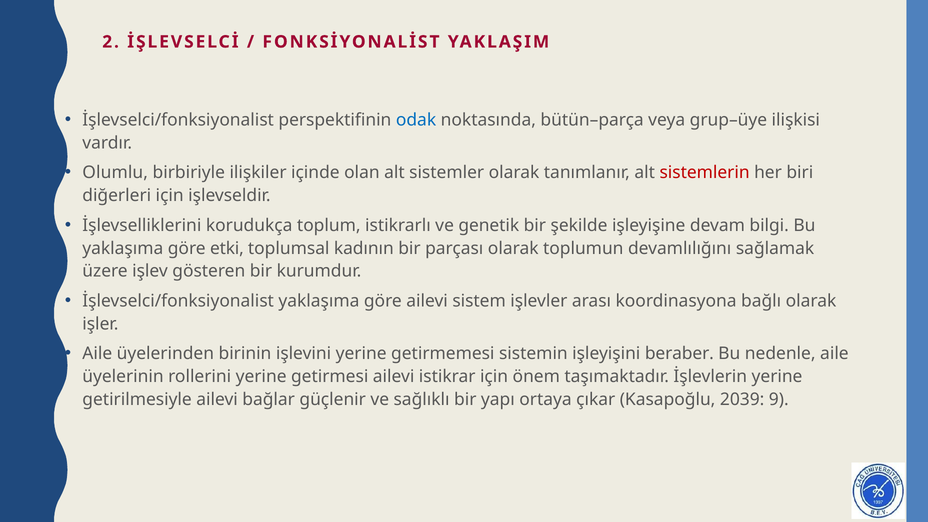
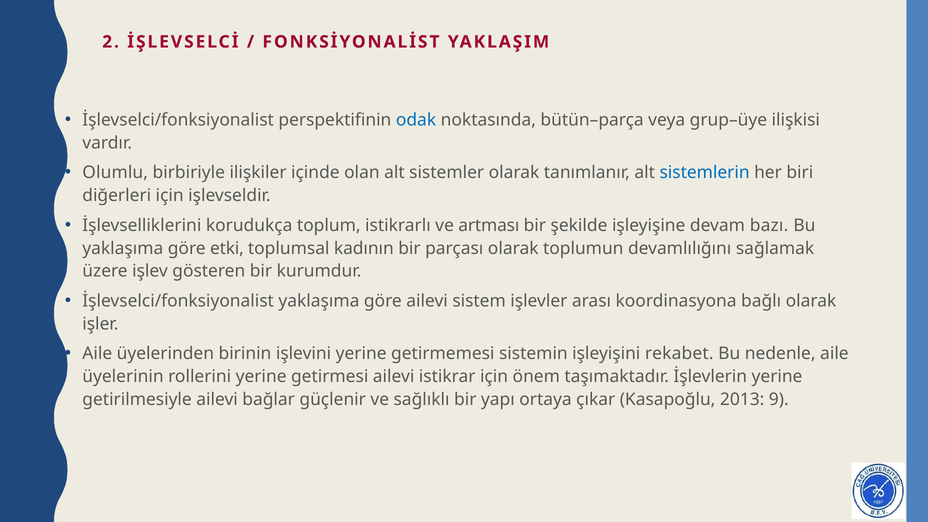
sistemlerin colour: red -> blue (705, 173)
genetik: genetik -> artması (489, 225)
bilgi: bilgi -> bazı (769, 225)
beraber: beraber -> rekabet (679, 354)
2039: 2039 -> 2013 (742, 400)
